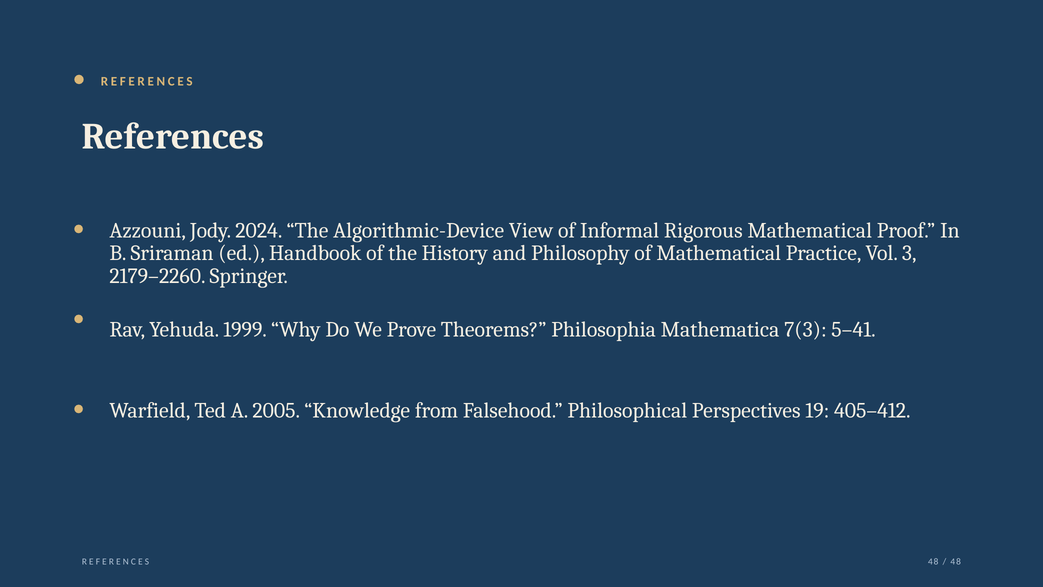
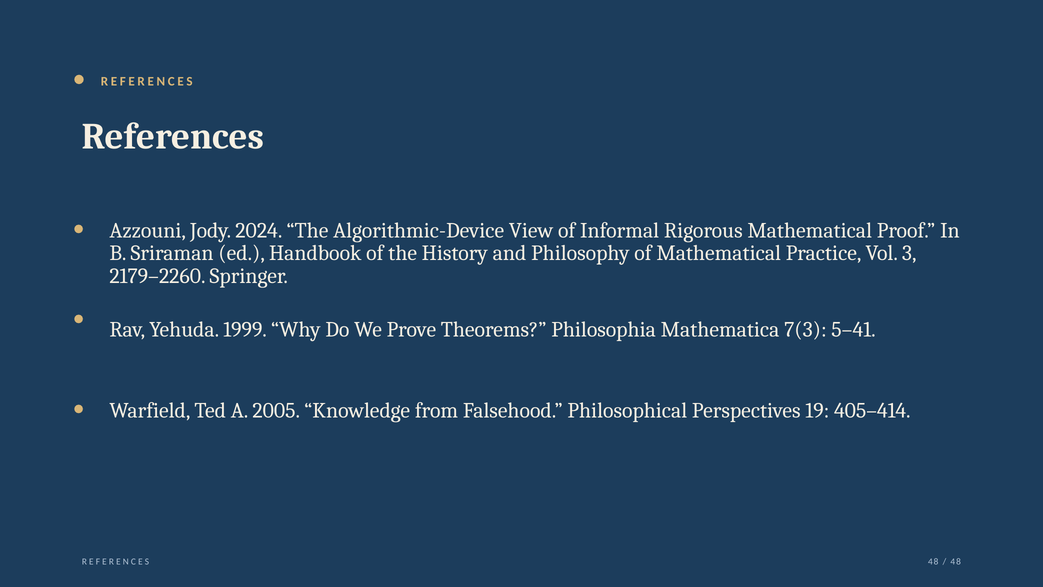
405–412: 405–412 -> 405–414 (872, 410)
